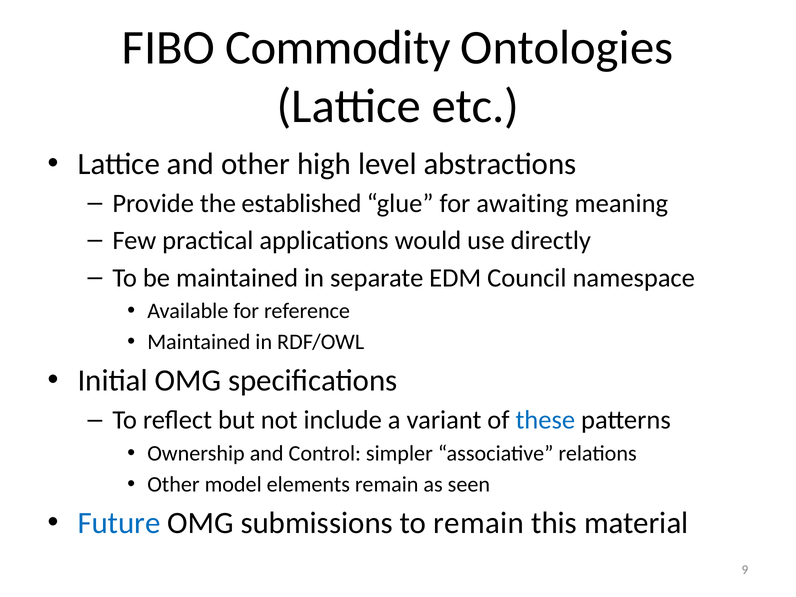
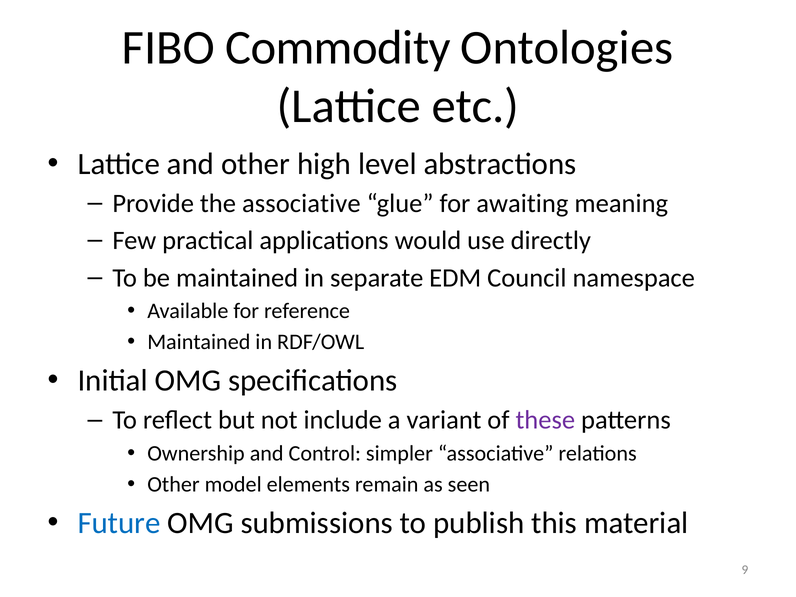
the established: established -> associative (301, 204)
these colour: blue -> purple (545, 420)
to remain: remain -> publish (479, 523)
